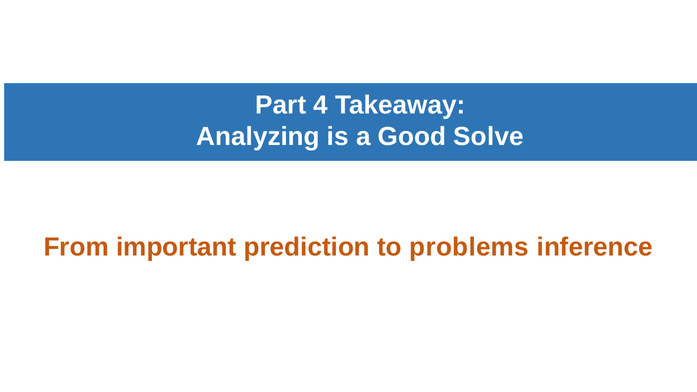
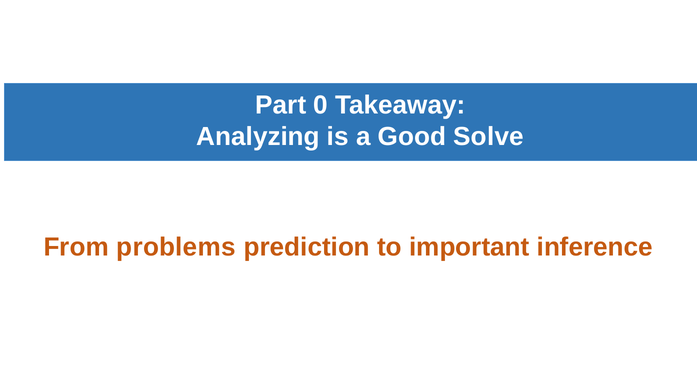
4: 4 -> 0 (321, 105)
important: important -> problems (176, 247)
problems: problems -> important (469, 247)
